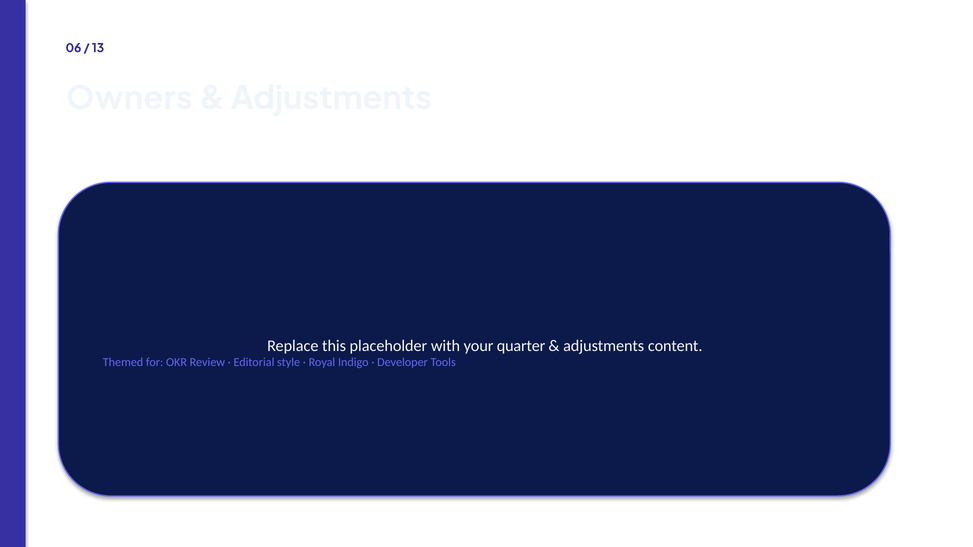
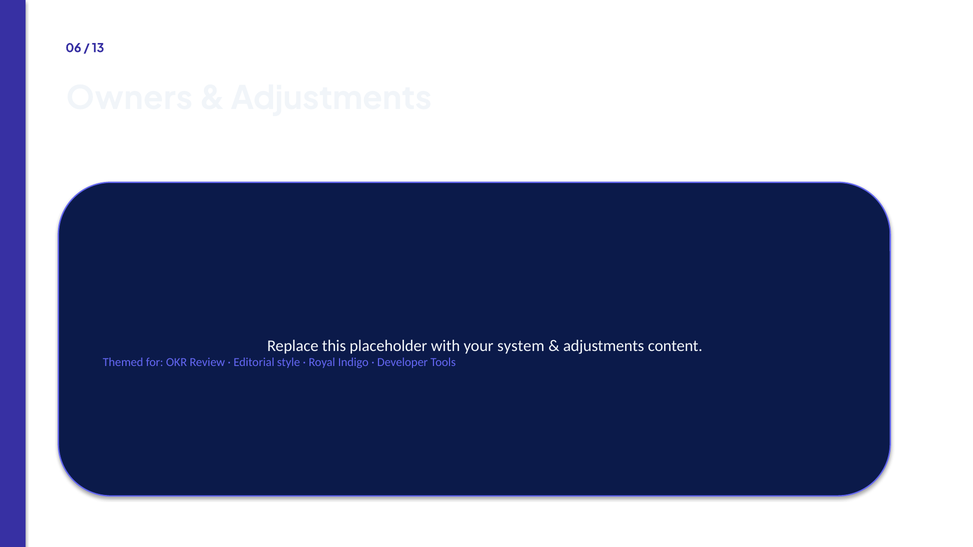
quarter: quarter -> system (521, 346)
